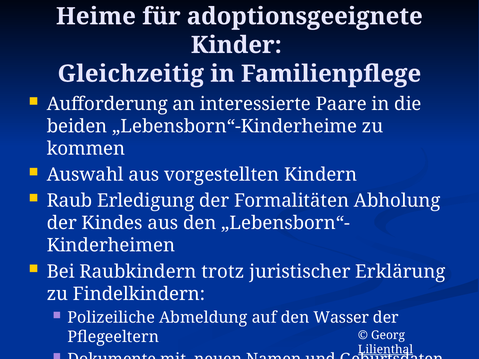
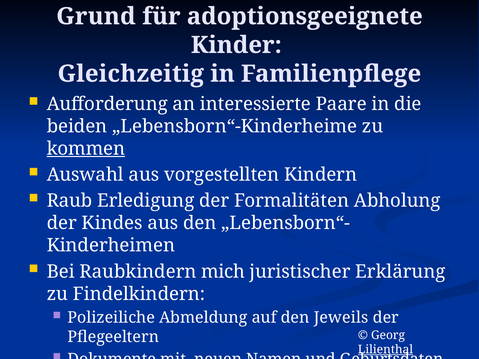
Heime: Heime -> Grund (96, 16)
kommen underline: none -> present (86, 149)
trotz: trotz -> mich (223, 272)
Wasser: Wasser -> Jeweils (341, 318)
